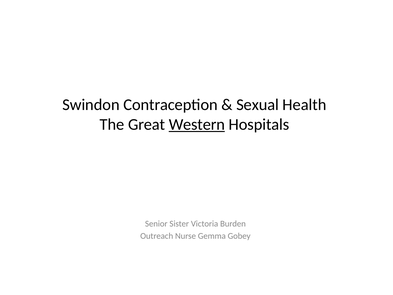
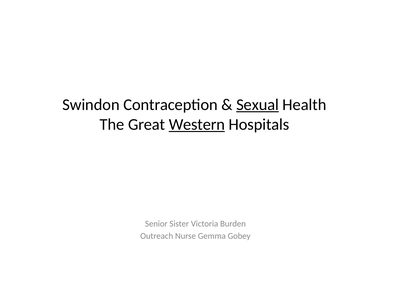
Sexual underline: none -> present (258, 105)
